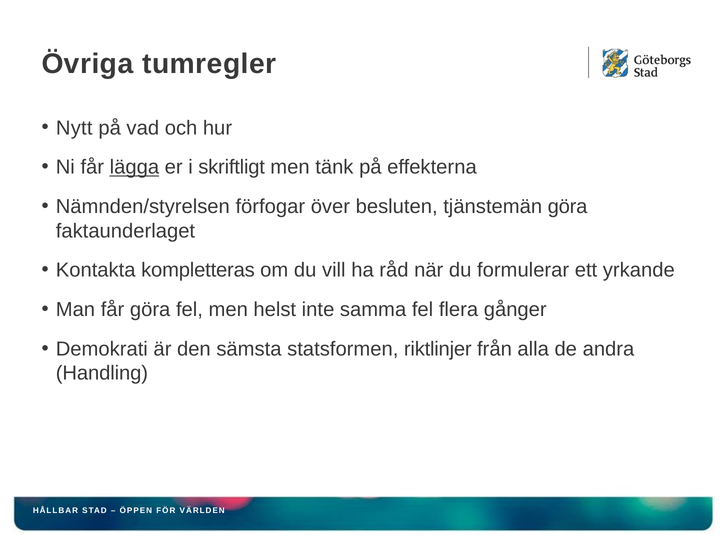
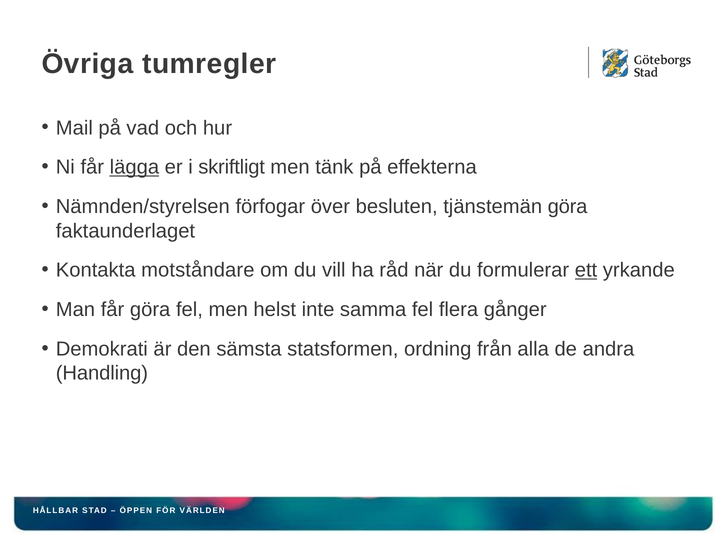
Nytt: Nytt -> Mail (74, 128)
kompletteras: kompletteras -> motståndare (198, 270)
ett underline: none -> present (586, 270)
riktlinjer: riktlinjer -> ordning (438, 349)
